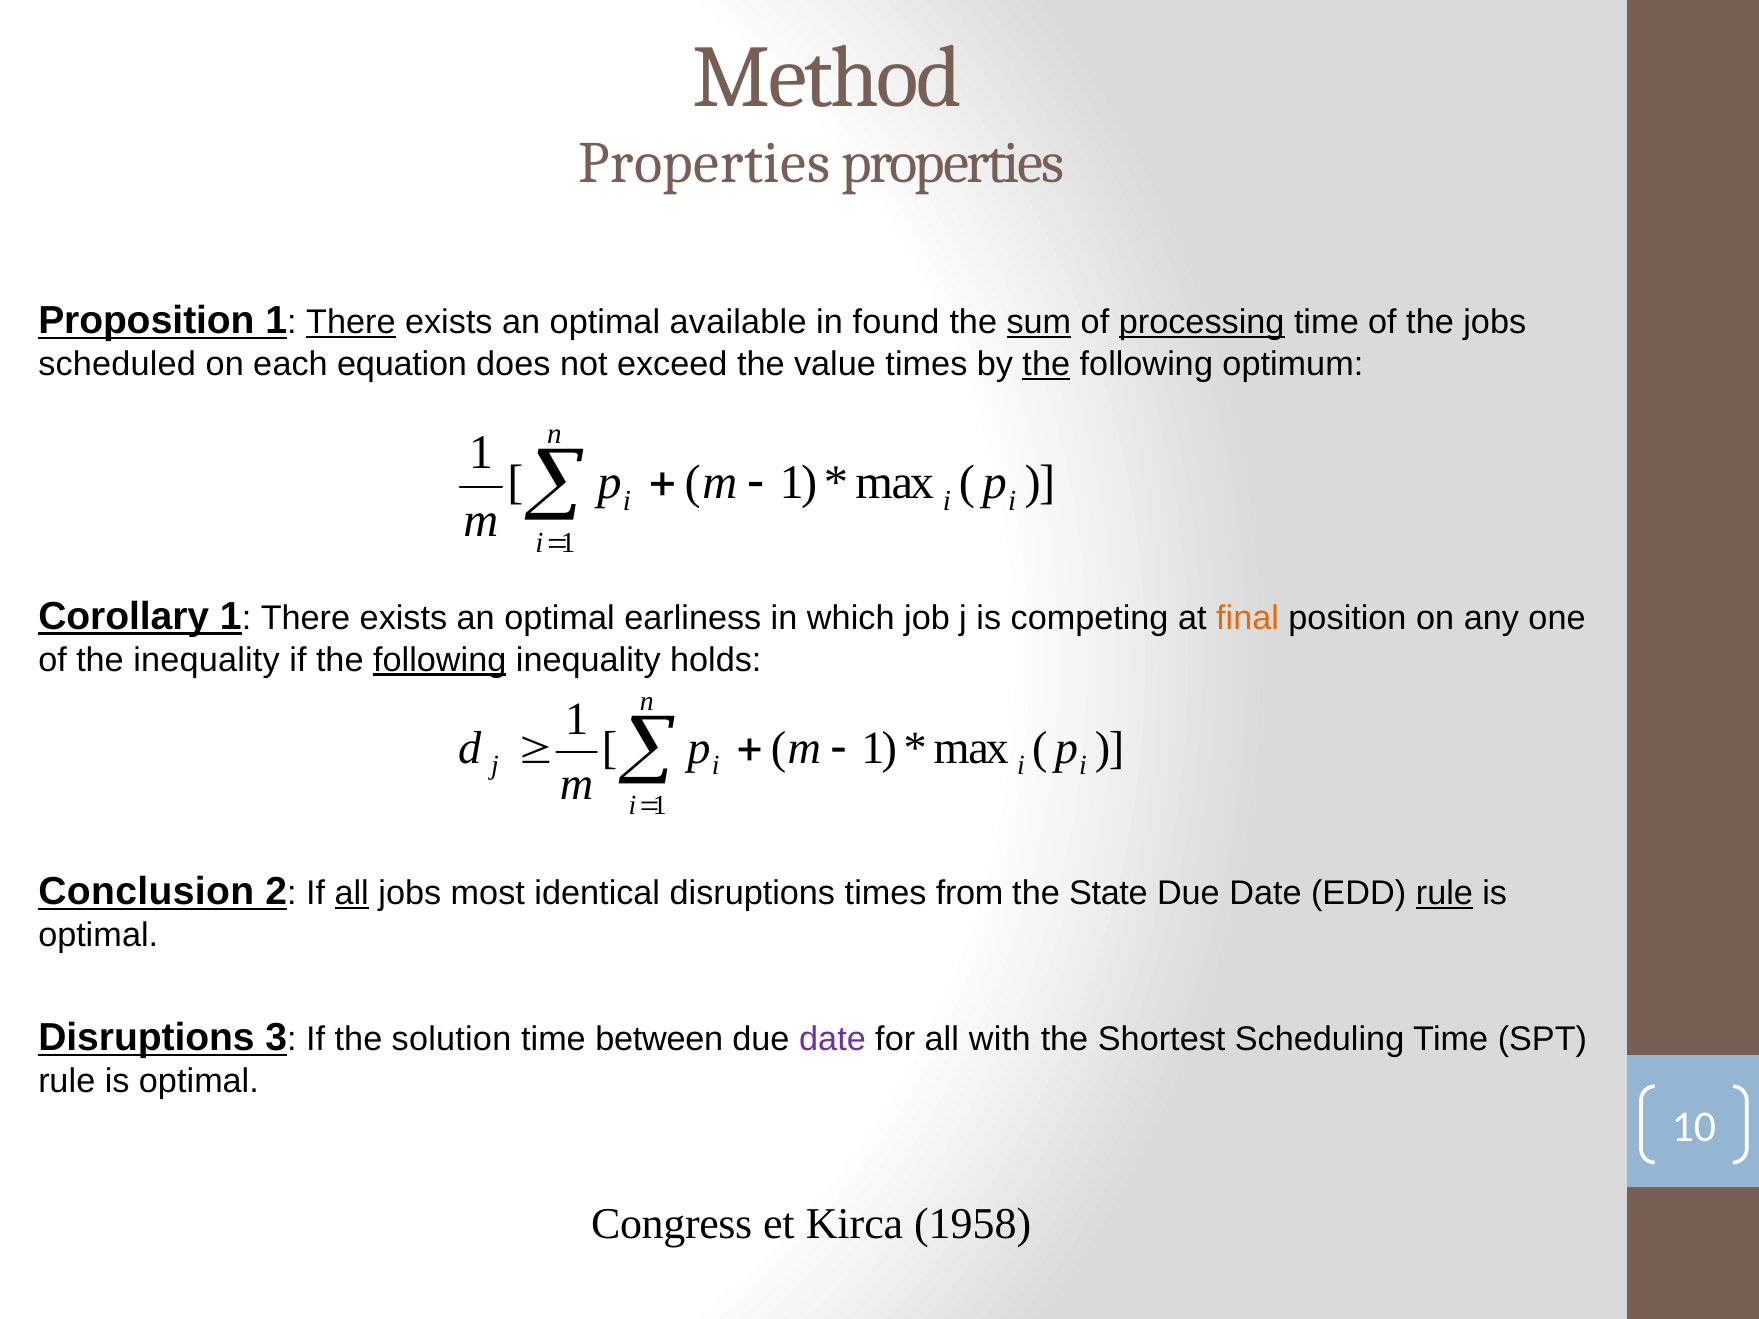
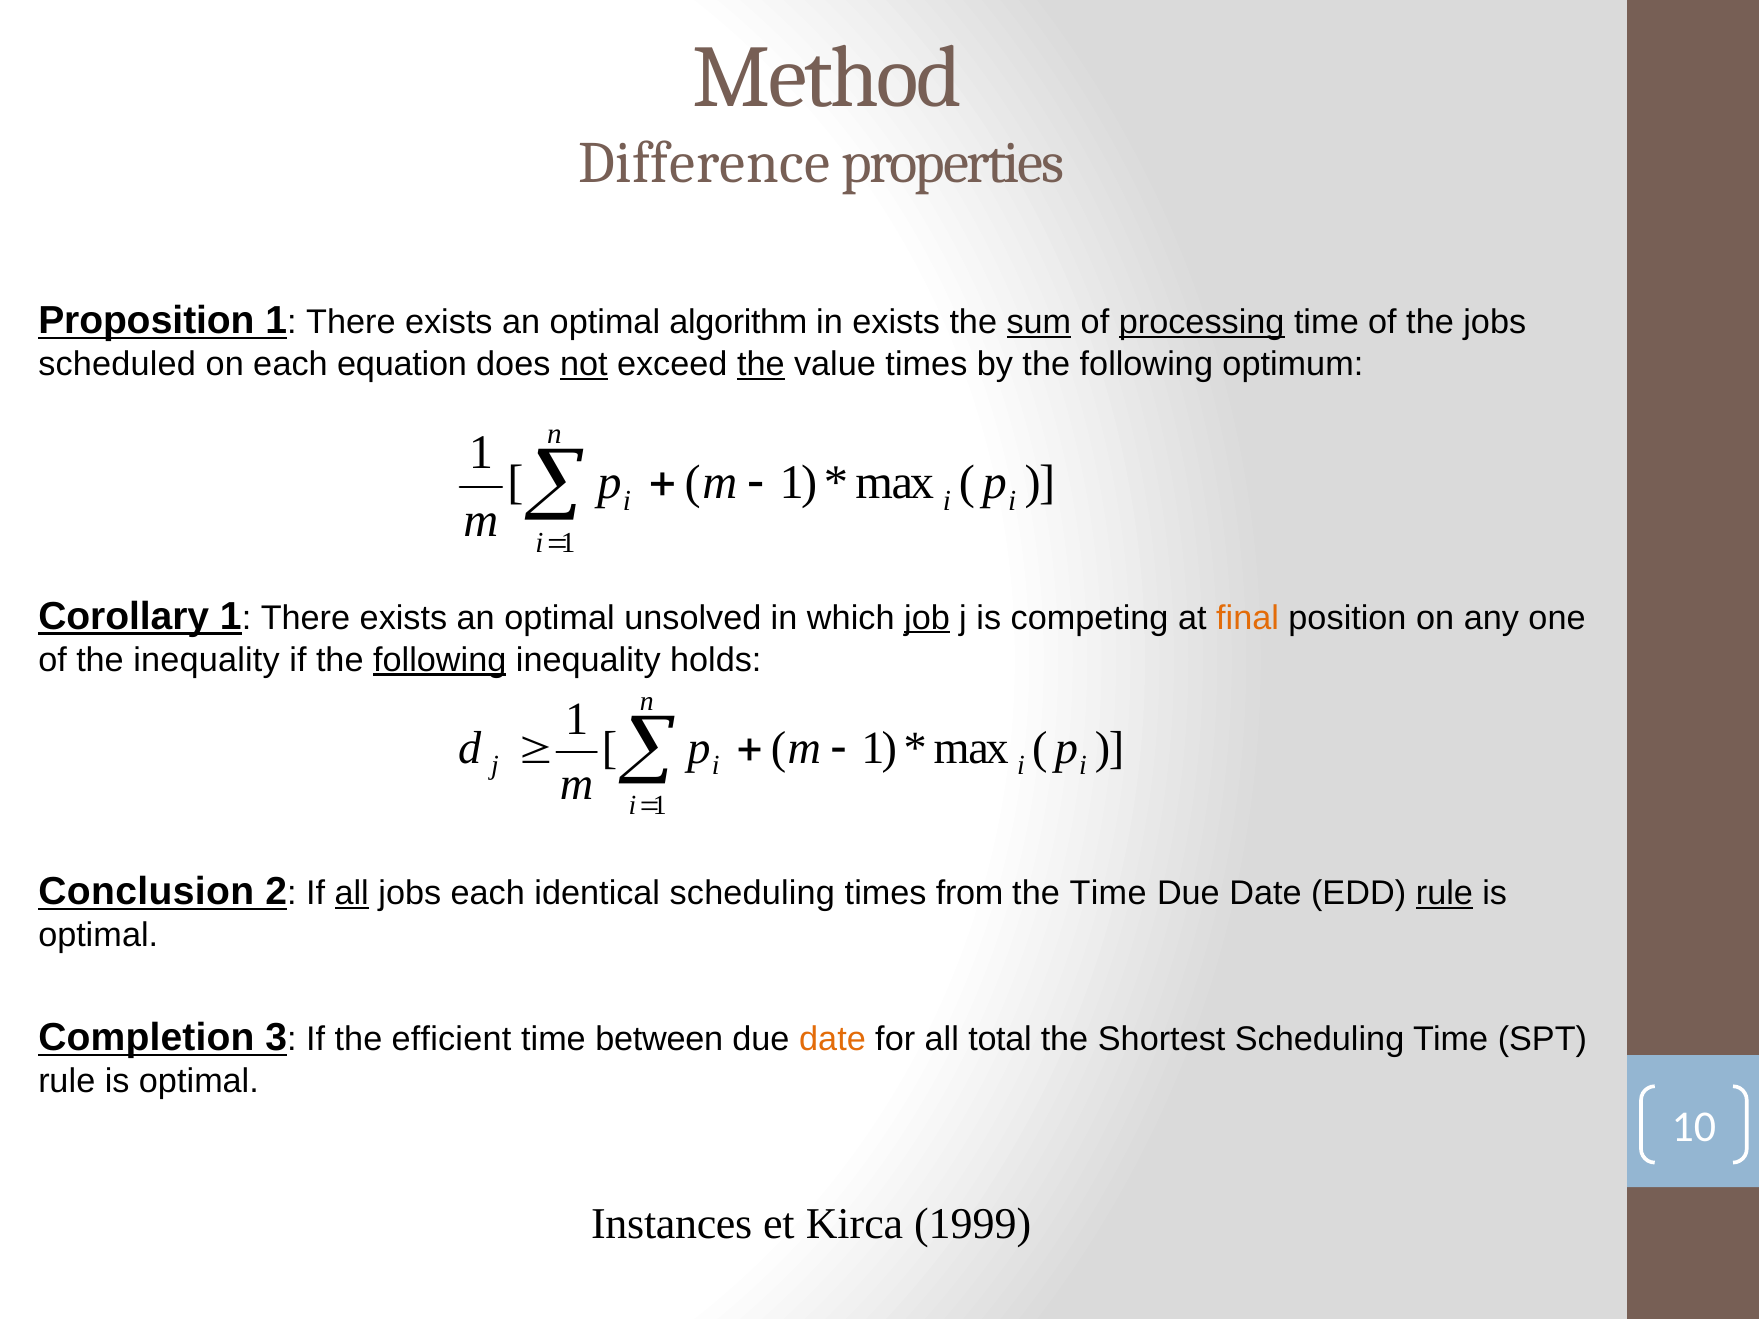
Properties: Properties -> Difference (704, 163)
There underline: present -> none (351, 323)
available: available -> algorithm (738, 323)
in found: found -> exists (896, 323)
not underline: none -> present (584, 365)
the underline: none -> present (761, 365)
the underline: present -> none (1046, 365)
earliness: earliness -> unsolved (693, 618)
job underline: none -> present (927, 618)
jobs most: most -> each (488, 894)
identical disruptions: disruptions -> scheduling (752, 894)
the State: State -> Time (1108, 894)
Disruptions: Disruptions -> Completion (146, 1038)
solution: solution -> efficient (451, 1040)
date colour: purple -> orange (832, 1040)
with: with -> total (1000, 1040)
Congress: Congress -> Instances (672, 1224)
1958: 1958 -> 1999 (973, 1224)
